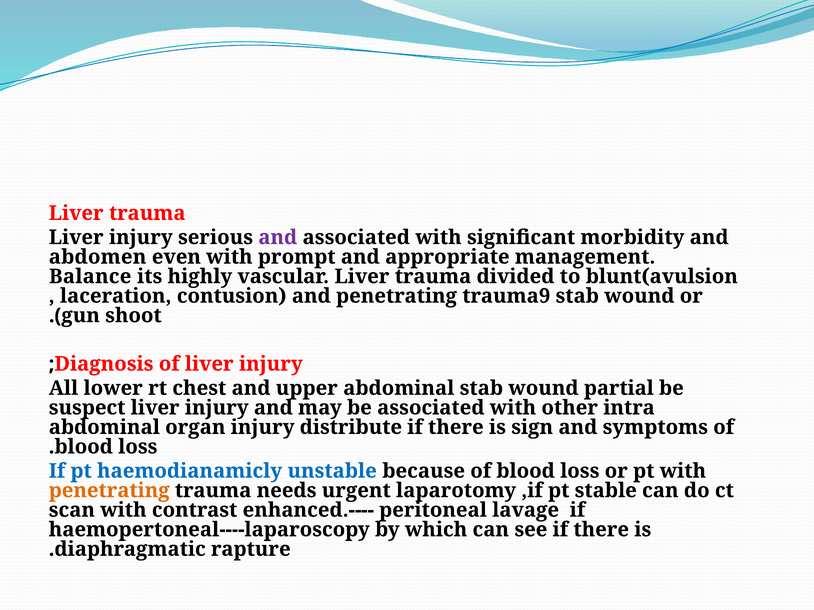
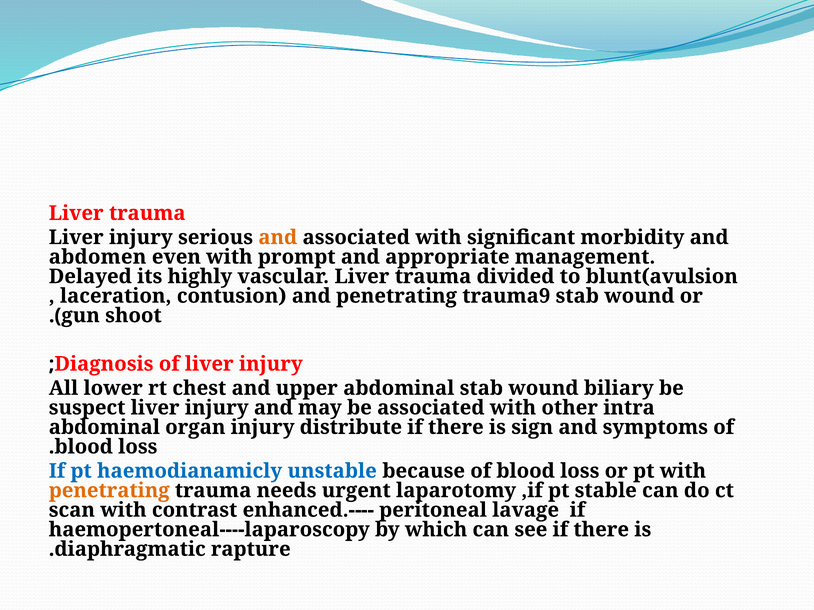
and colour: purple -> orange (278, 238)
Balance: Balance -> Delayed (90, 277)
partial: partial -> biliary (619, 388)
